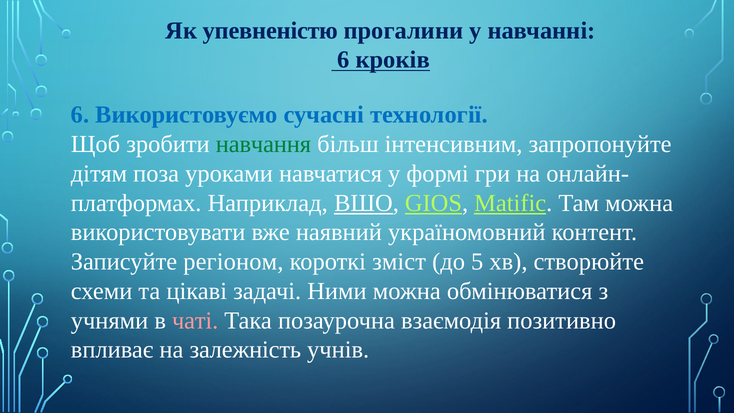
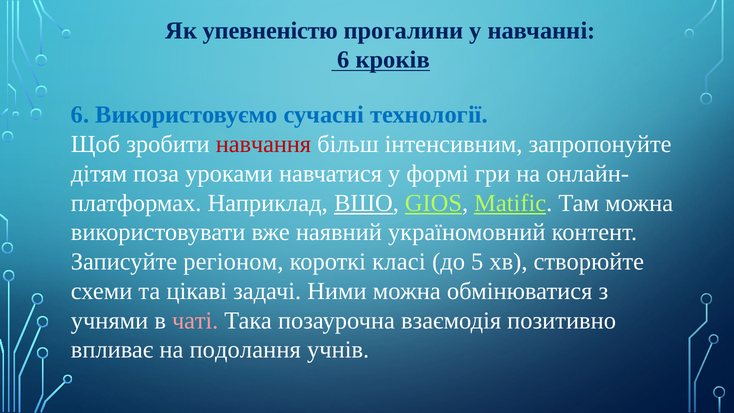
навчання colour: green -> red (263, 144)
зміст: зміст -> класі (399, 262)
залежність: залежність -> подолання (245, 350)
